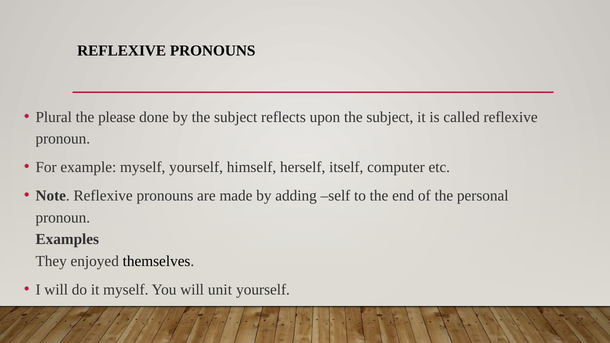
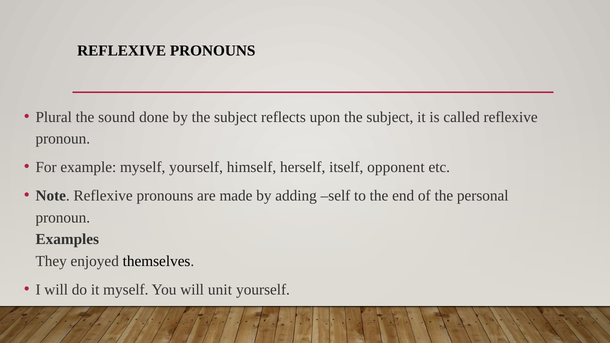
please: please -> sound (117, 117)
computer: computer -> opponent (396, 167)
